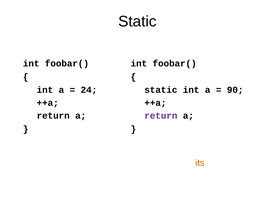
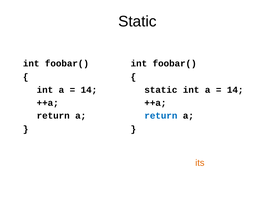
24: 24 -> 14 (89, 89)
90: 90 -> 14 (235, 89)
return colour: purple -> blue (161, 115)
